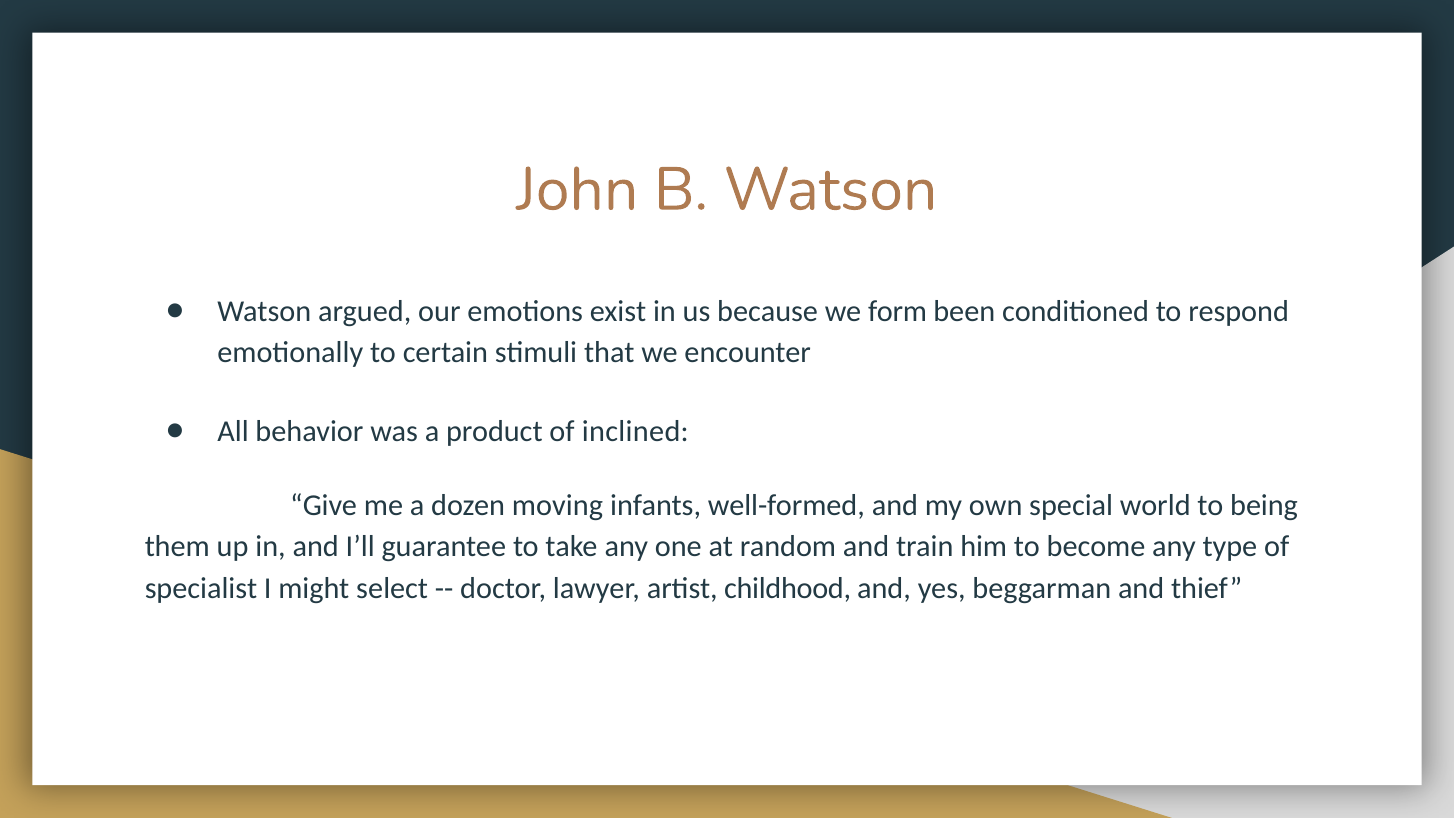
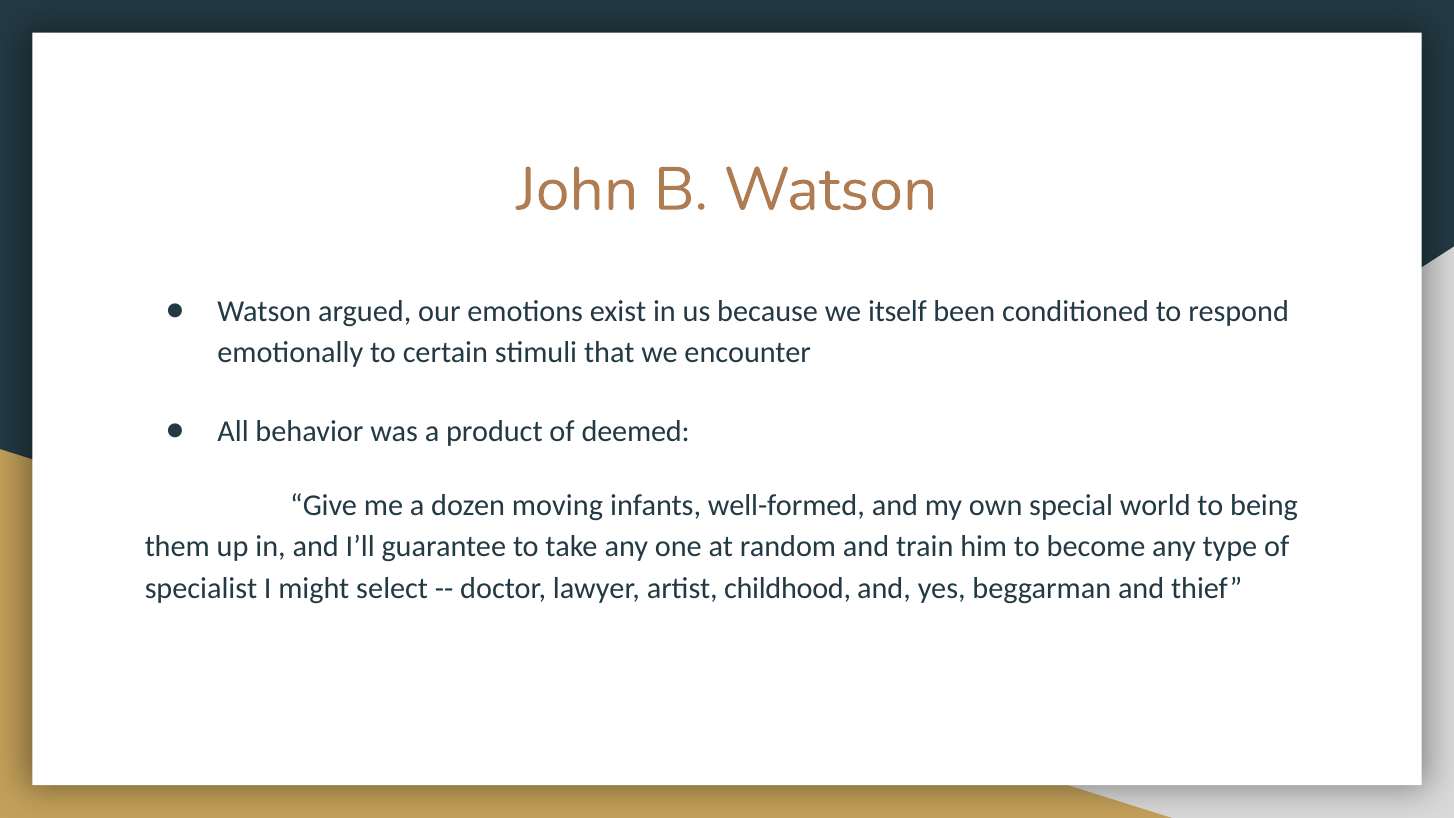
form: form -> itself (898, 311)
inclined: inclined -> deemed (636, 431)
